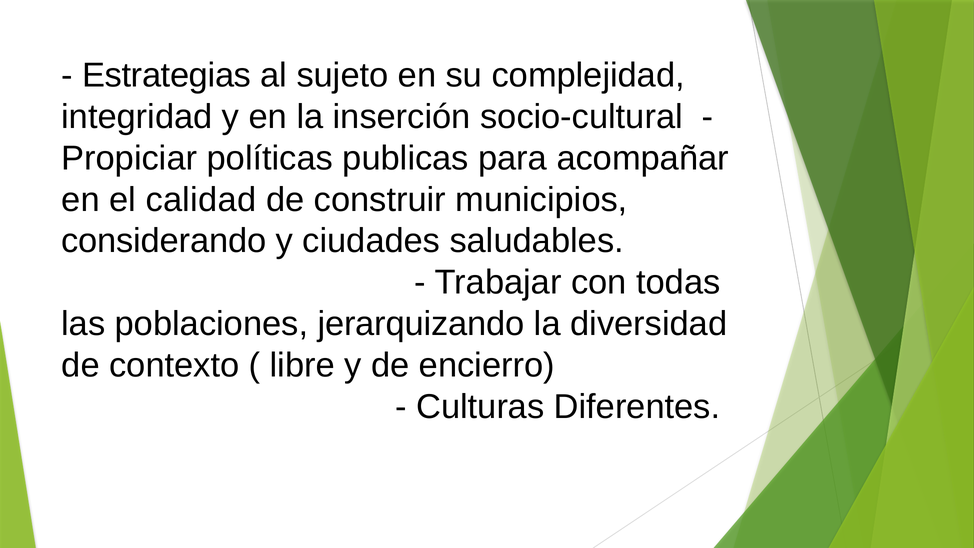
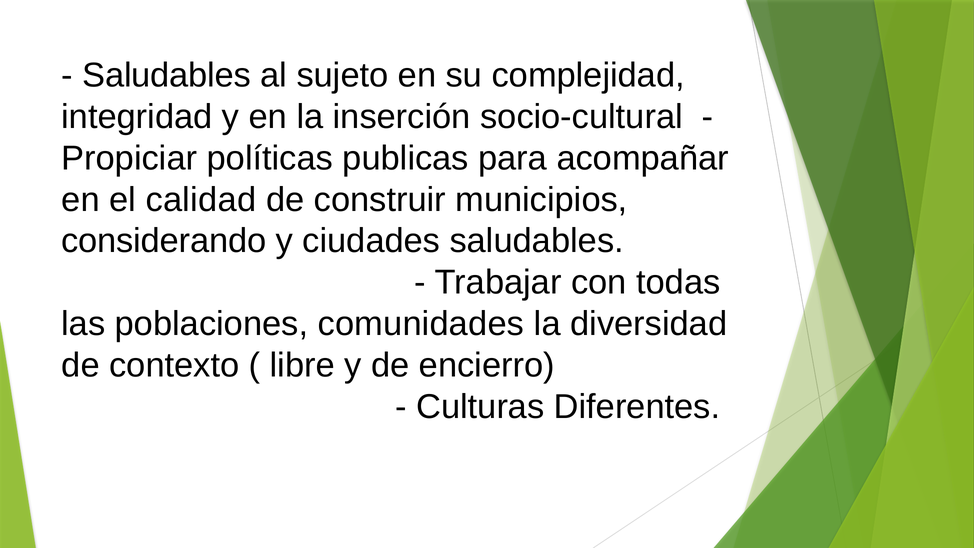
Estrategias: Estrategias -> Saludables (167, 75)
jerarquizando: jerarquizando -> comunidades (421, 324)
